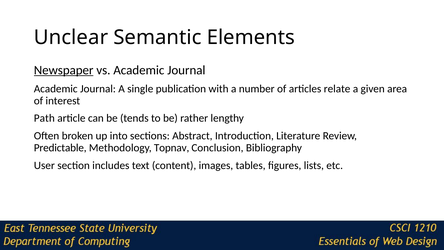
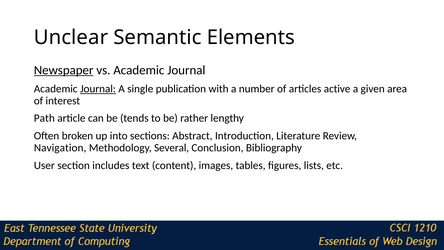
Journal underline: none -> present (98, 89)
relate: relate -> active (337, 89)
Predictable: Predictable -> Navigation (60, 148)
Topnav: Topnav -> Several (172, 148)
